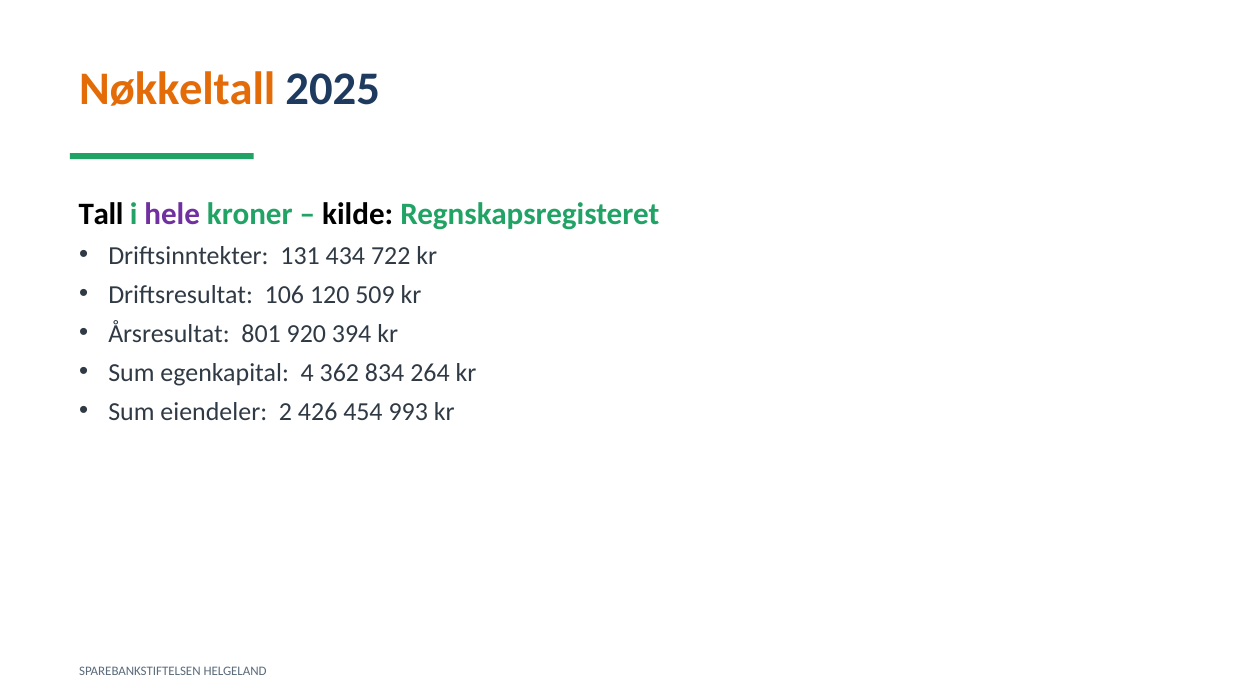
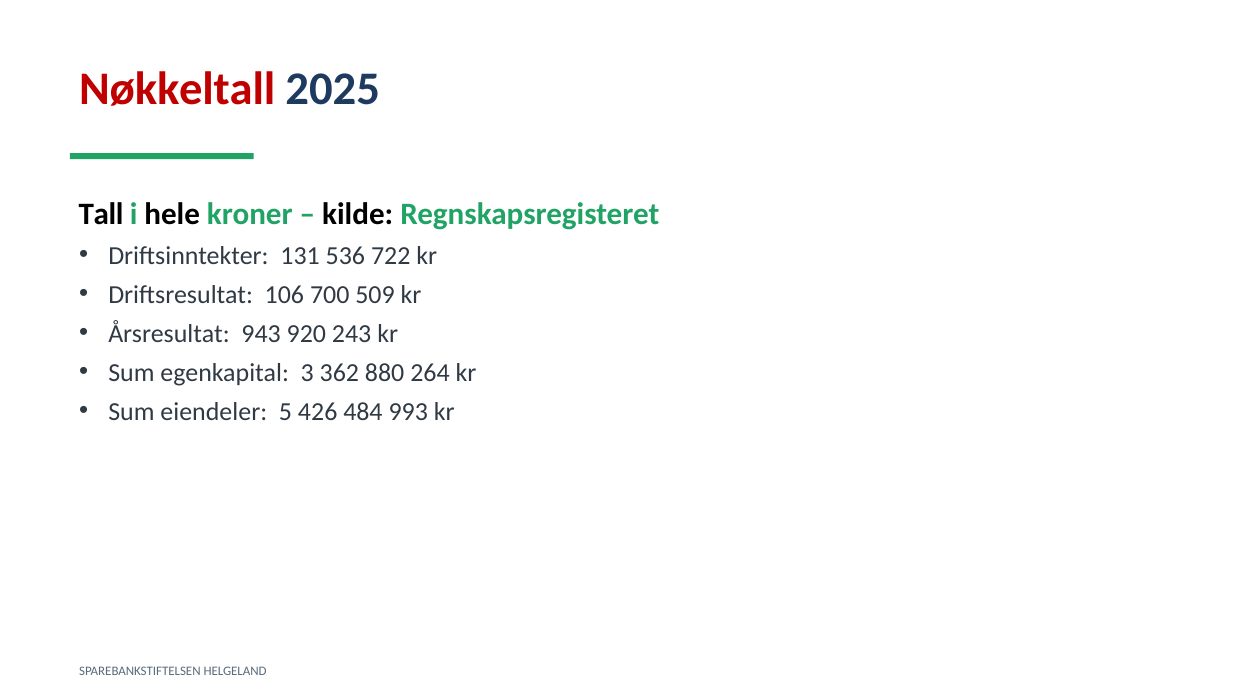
Nøkkeltall colour: orange -> red (177, 89)
hele colour: purple -> black (172, 214)
434: 434 -> 536 (345, 256)
120: 120 -> 700 (330, 295)
801: 801 -> 943 (261, 334)
394: 394 -> 243 (352, 334)
4: 4 -> 3 (307, 372)
834: 834 -> 880 (385, 372)
2: 2 -> 5 (285, 411)
454: 454 -> 484 (363, 411)
